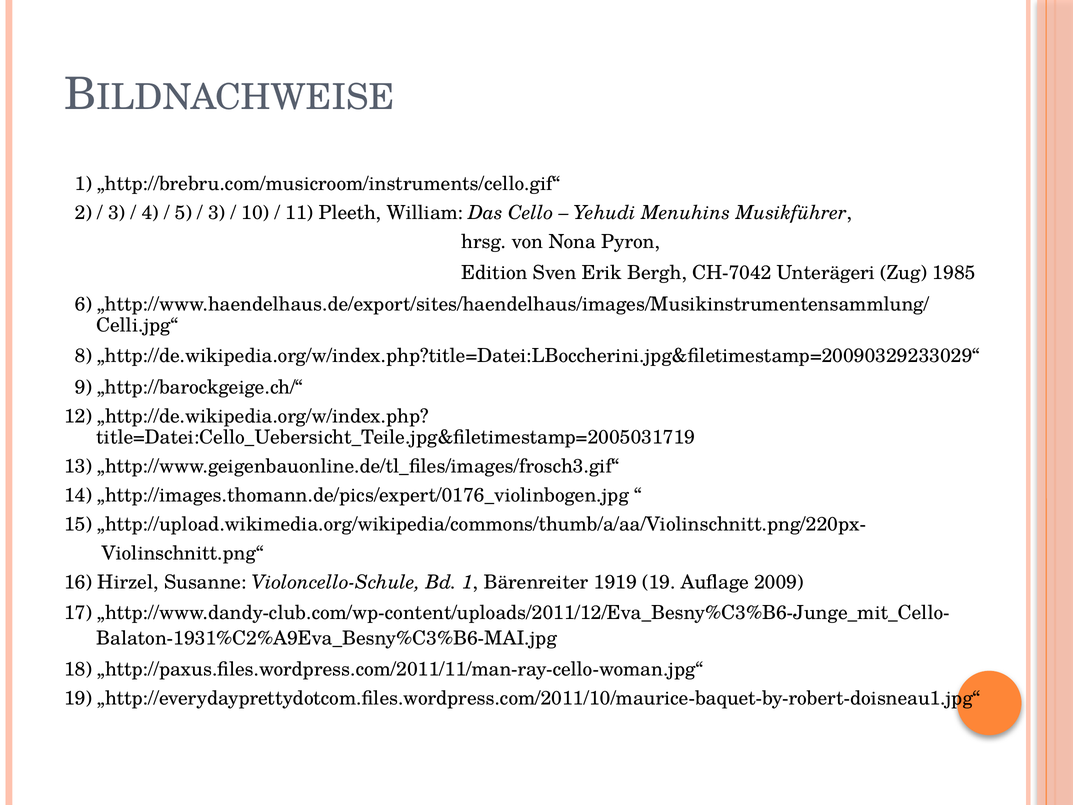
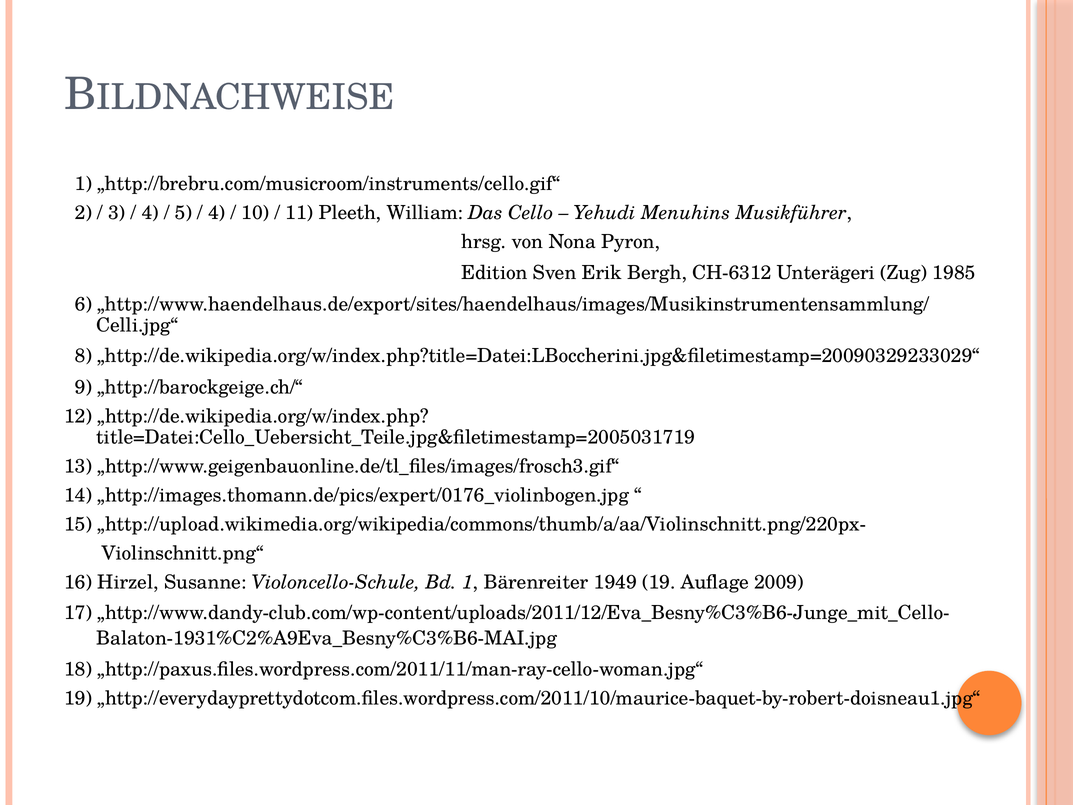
3: 3 -> 4 (217, 213)
CH-7042: CH-7042 -> CH-6312 (732, 273)
1919: 1919 -> 1949 (615, 582)
